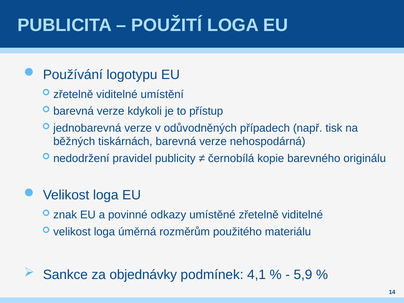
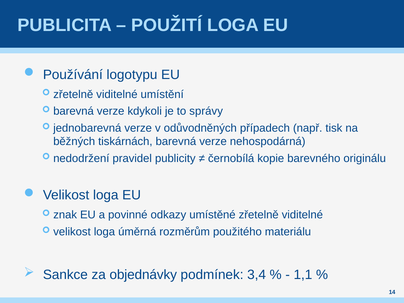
přístup: přístup -> správy (206, 111)
4,1: 4,1 -> 3,4 (257, 275)
5,9: 5,9 -> 1,1 (303, 275)
